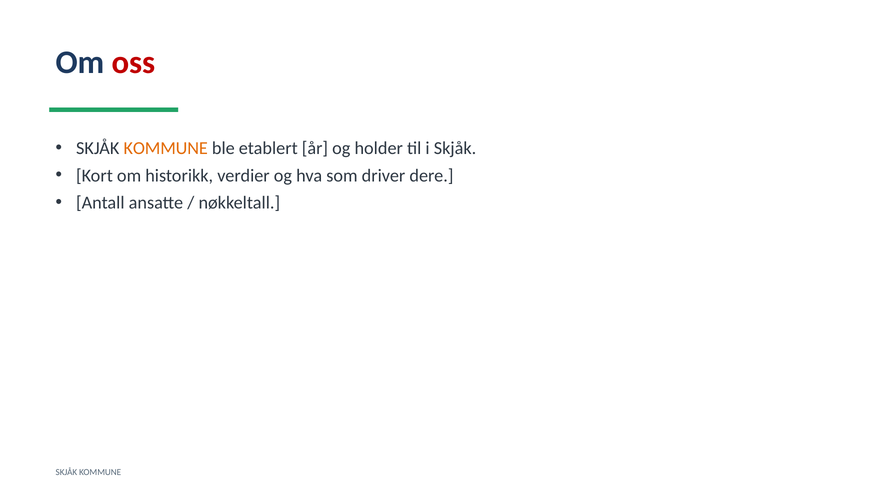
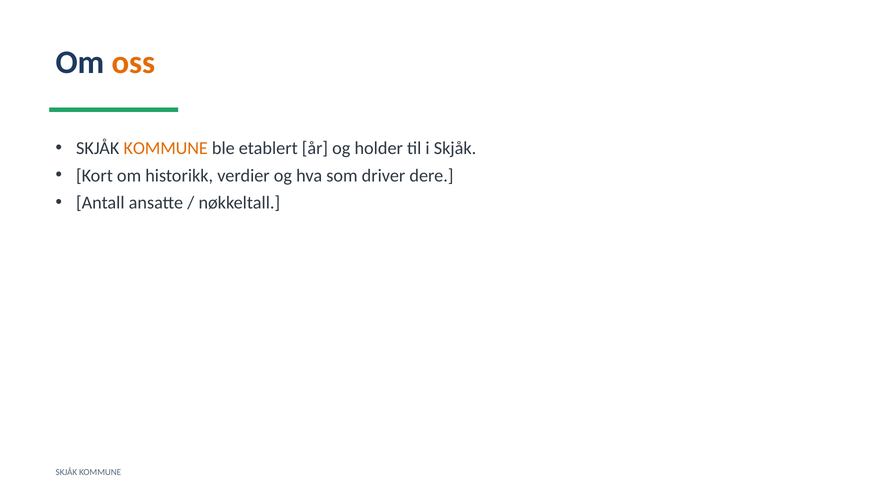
oss colour: red -> orange (134, 62)
